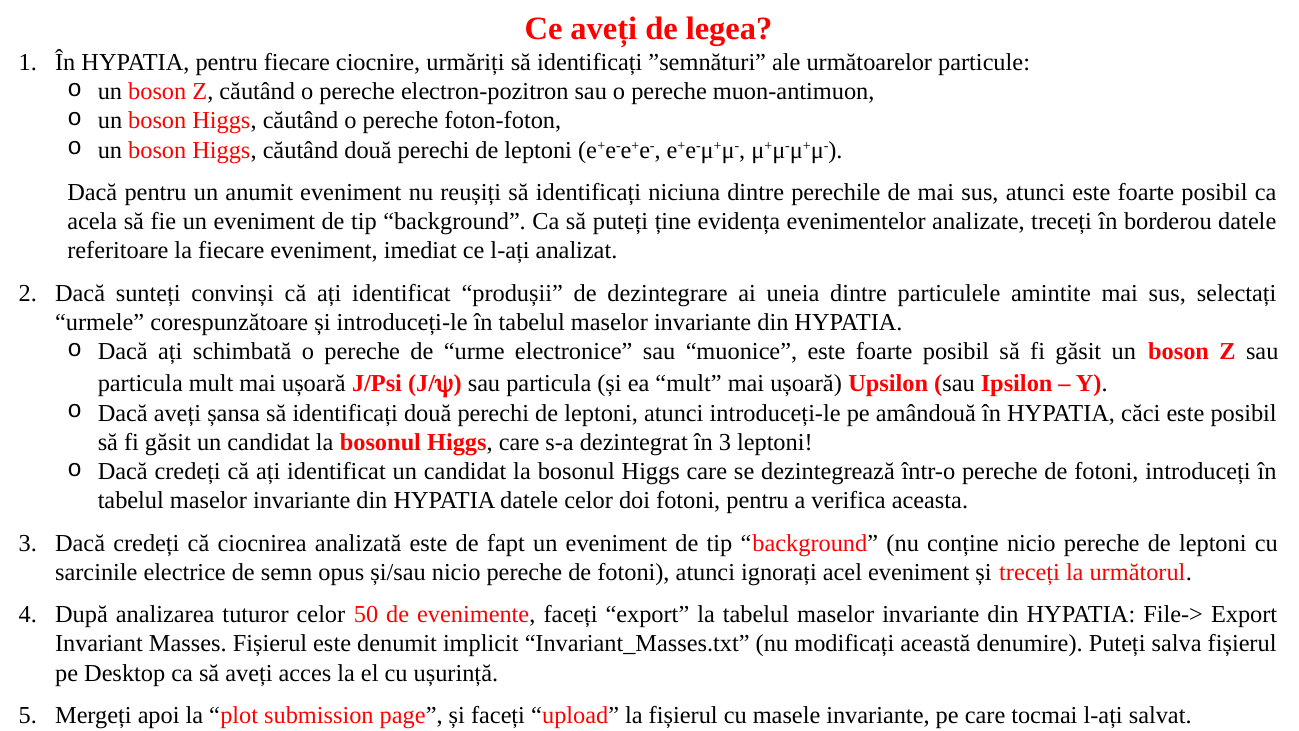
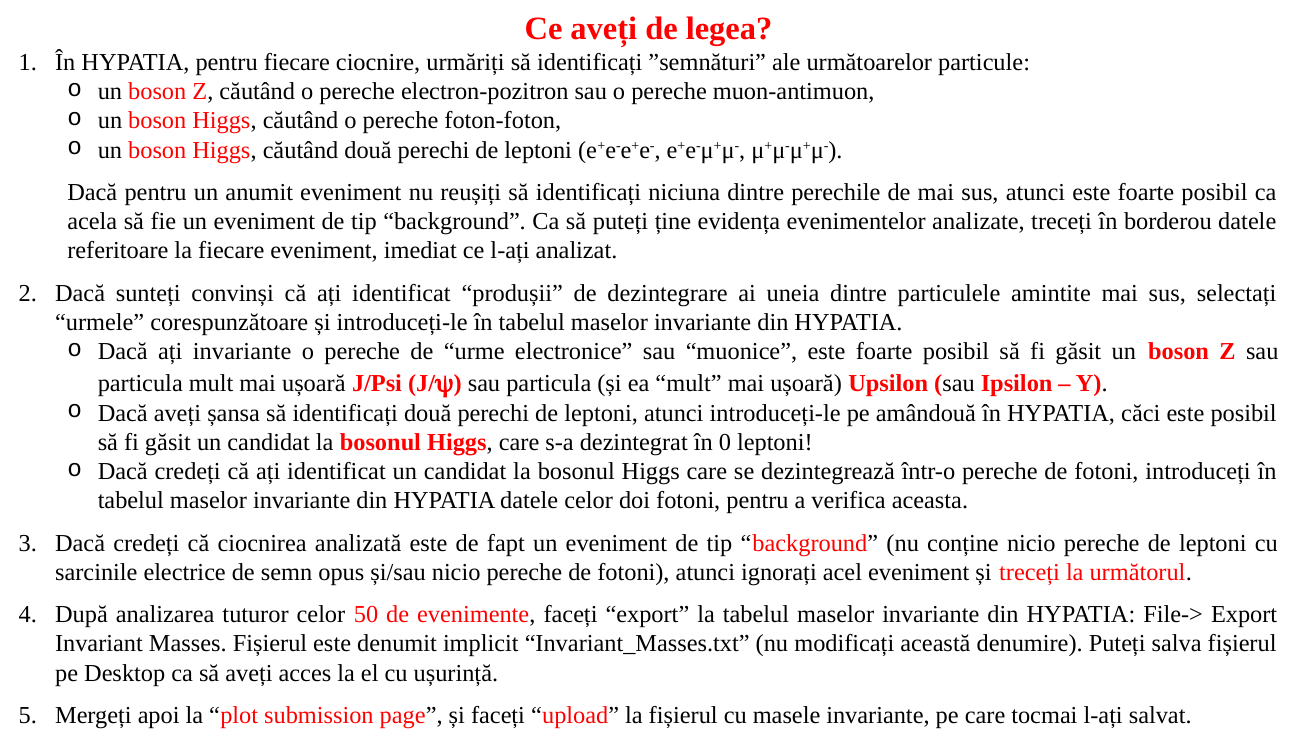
ați schimbată: schimbată -> invariante (242, 351)
în 3: 3 -> 0 (725, 442)
